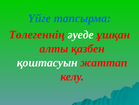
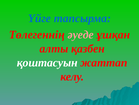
әуеде colour: white -> pink (81, 34)
